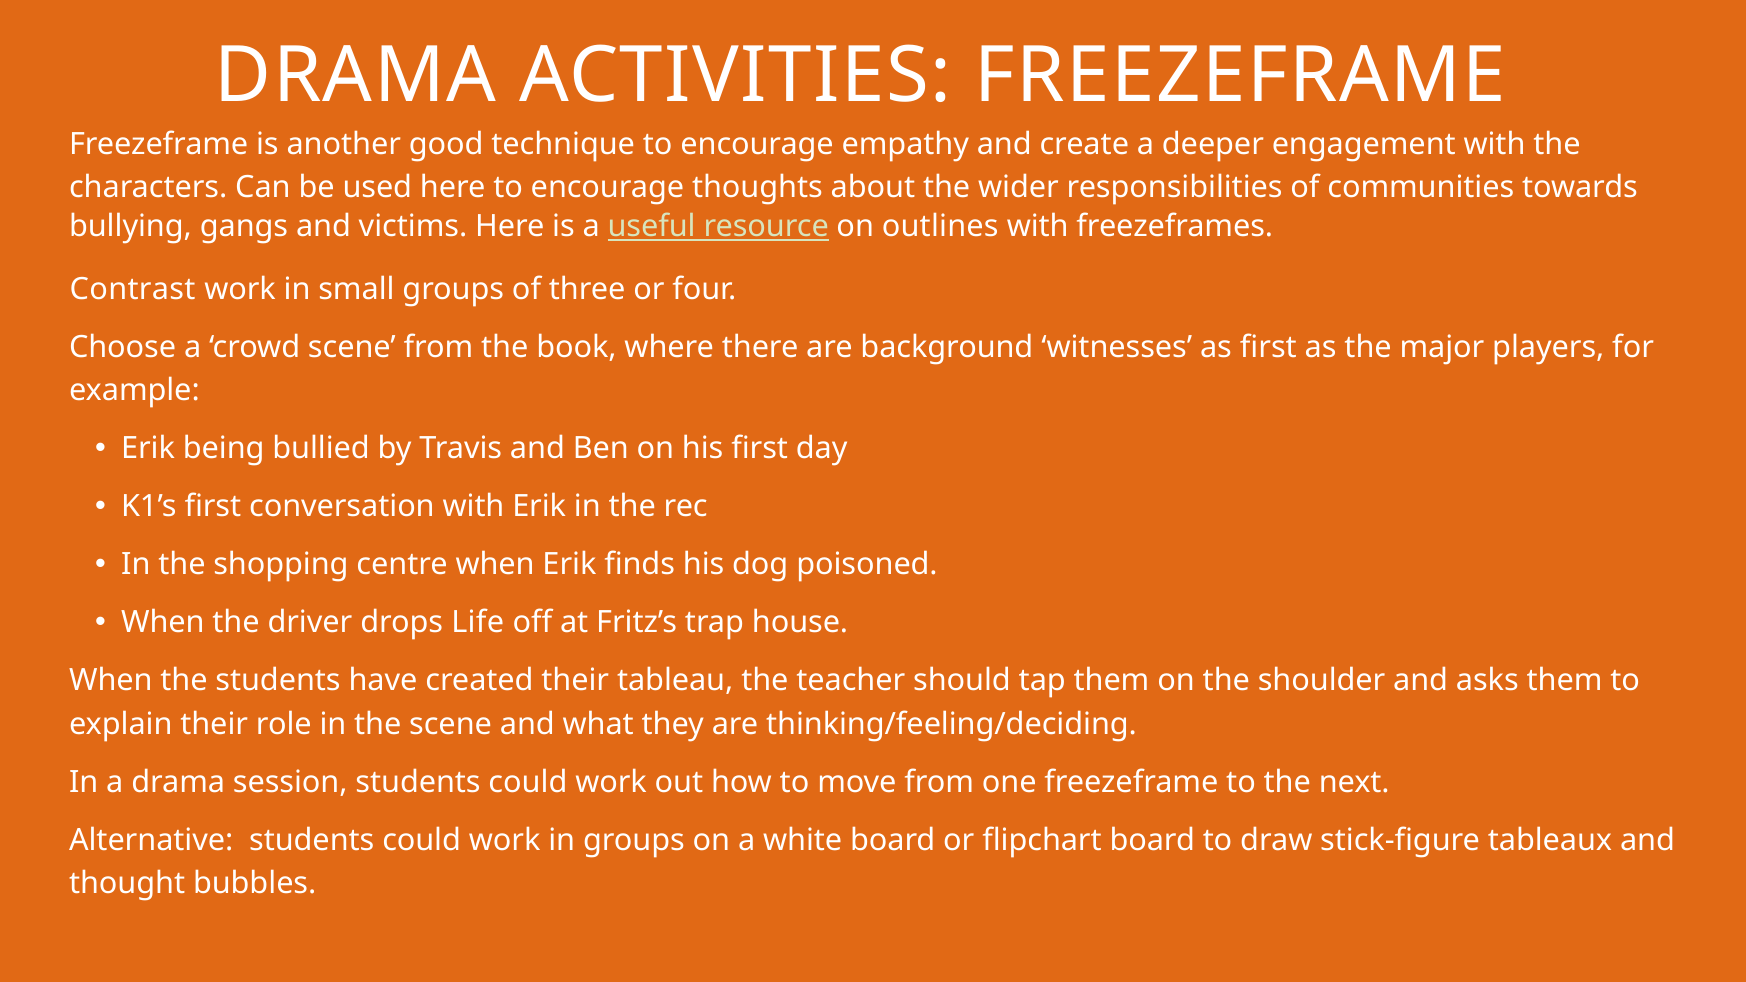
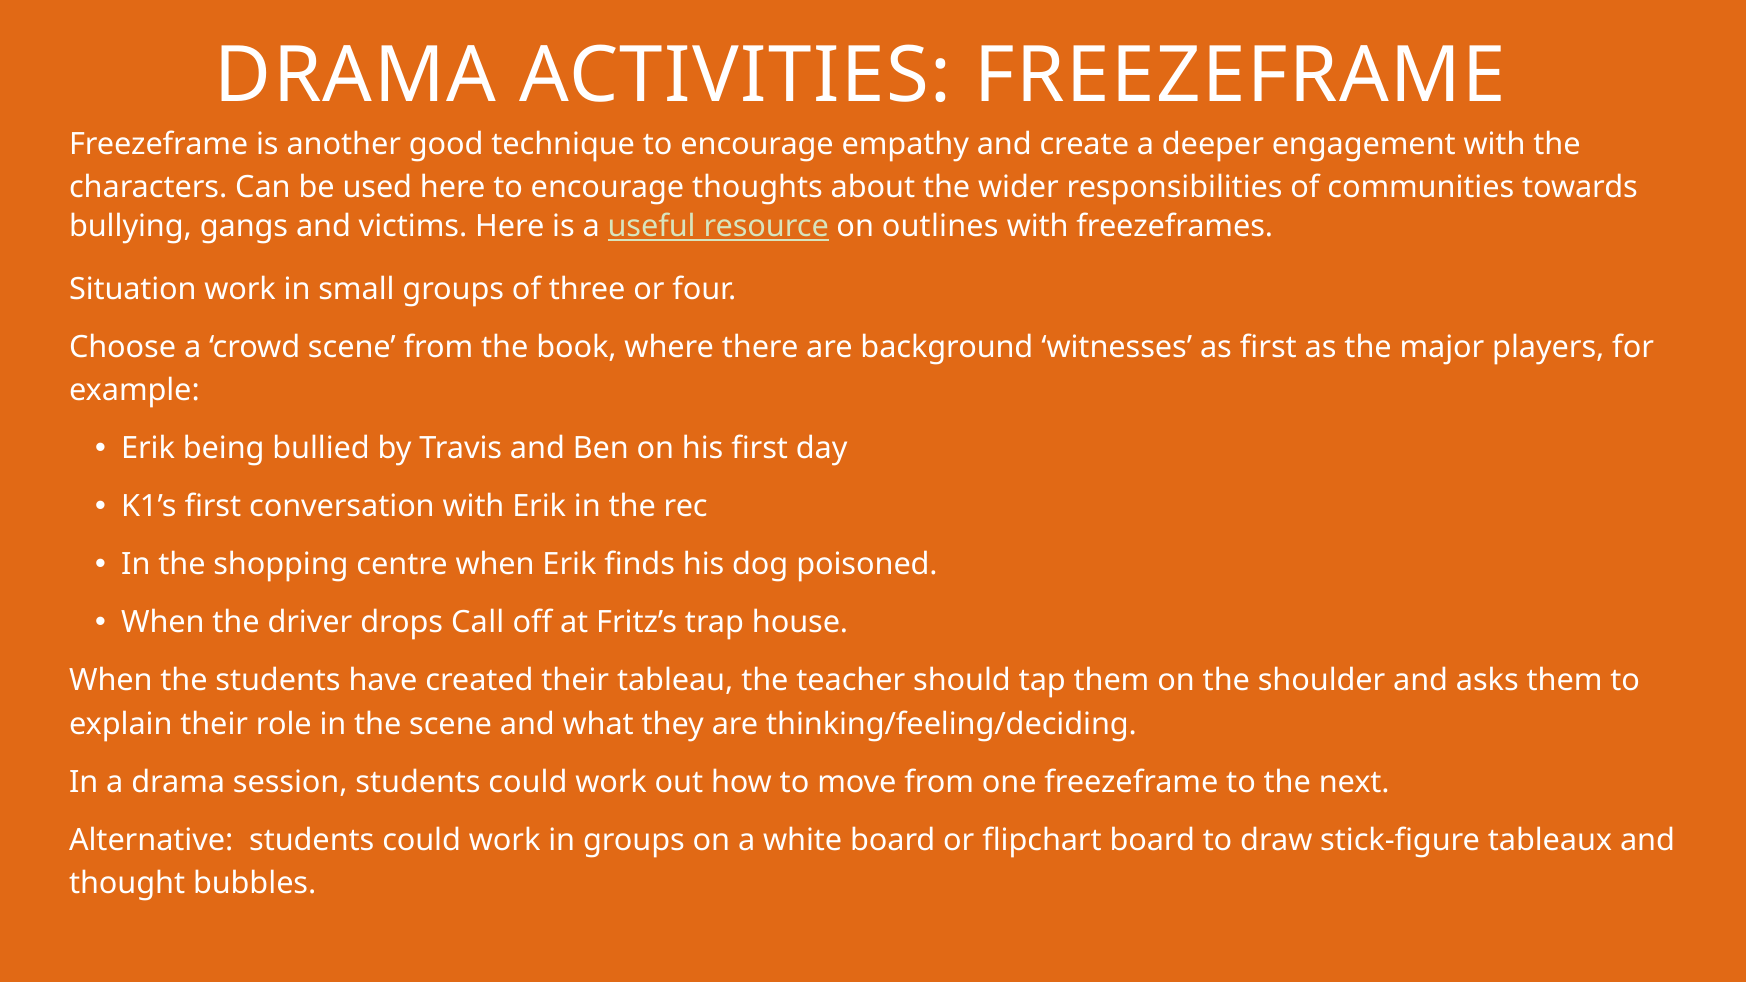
Contrast: Contrast -> Situation (133, 289)
Life: Life -> Call (478, 623)
